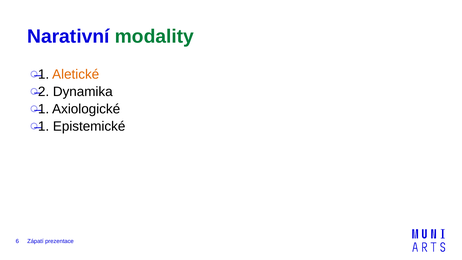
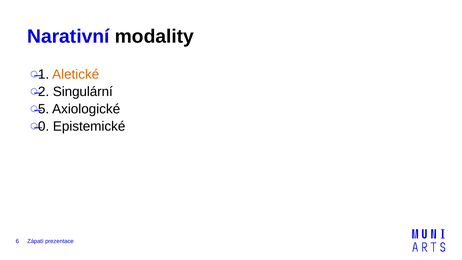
modality colour: green -> black (154, 36)
Dynamika: Dynamika -> Singulární (83, 92)
1: 1 -> 5 (44, 109)
1: 1 -> 0 (44, 126)
